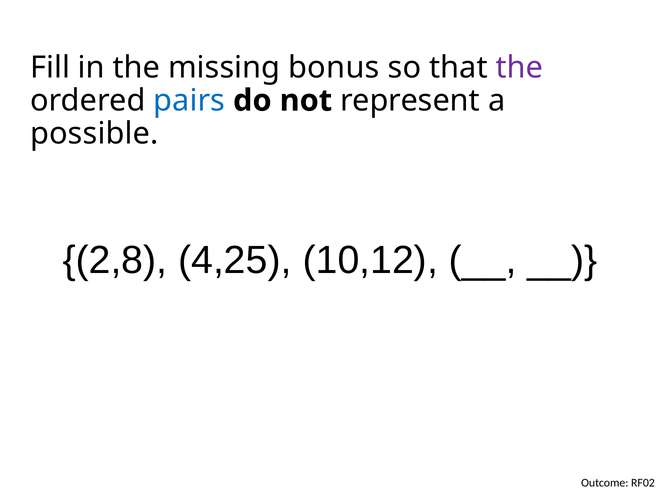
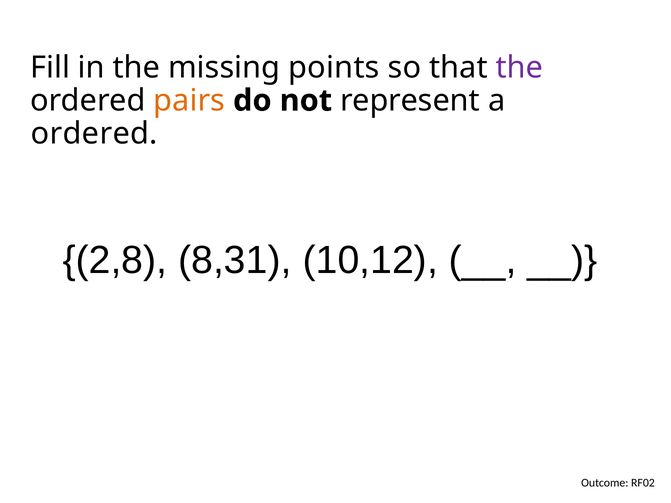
bonus: bonus -> points (334, 67)
pairs colour: blue -> orange (189, 101)
possible: possible -> ordered (94, 134)
4,25: 4,25 -> 8,31 (235, 260)
